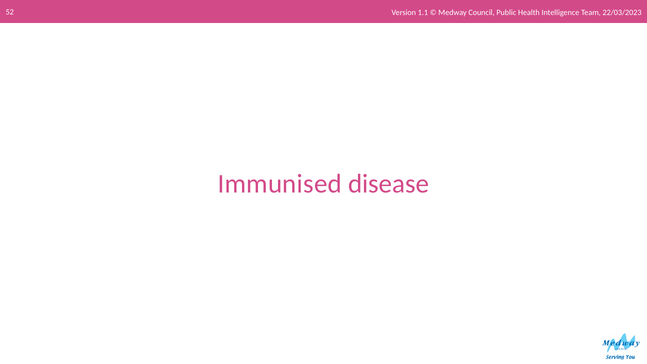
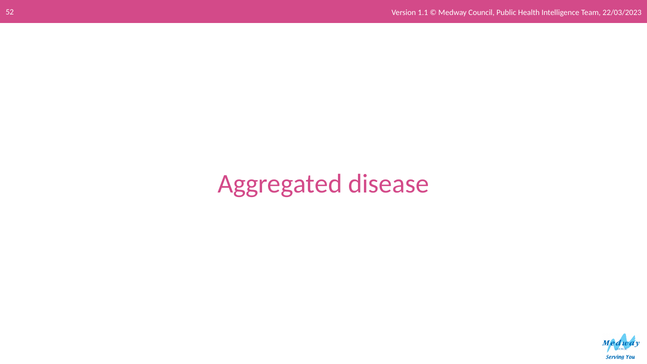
Immunised: Immunised -> Aggregated (280, 184)
